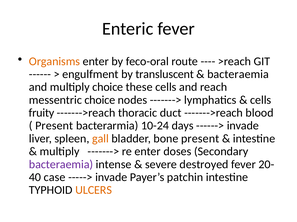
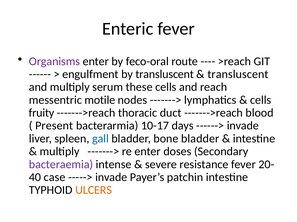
Organisms colour: orange -> purple (54, 61)
bacteraemia: bacteraemia -> transluscent (238, 74)
multiply choice: choice -> serum (108, 87)
messentric choice: choice -> motile (100, 100)
10-24: 10-24 -> 10-17 (155, 126)
gall colour: orange -> blue (100, 139)
bone present: present -> bladder (200, 139)
destroyed: destroyed -> resistance (204, 165)
